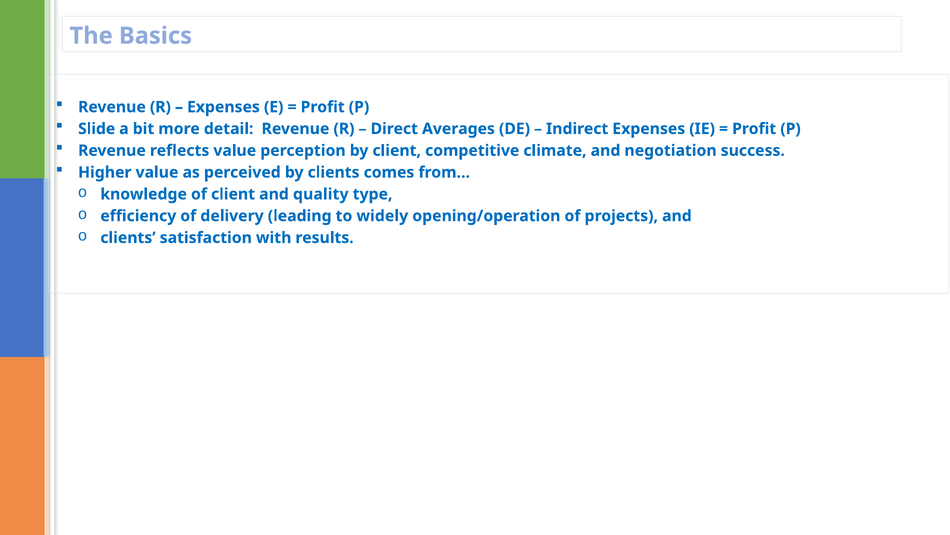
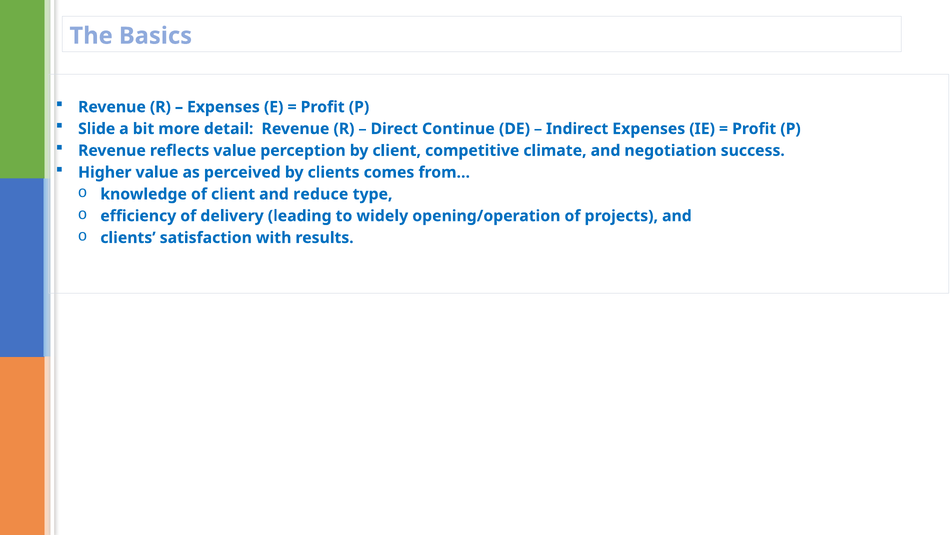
Averages: Averages -> Continue (458, 129)
quality: quality -> reduce (321, 194)
